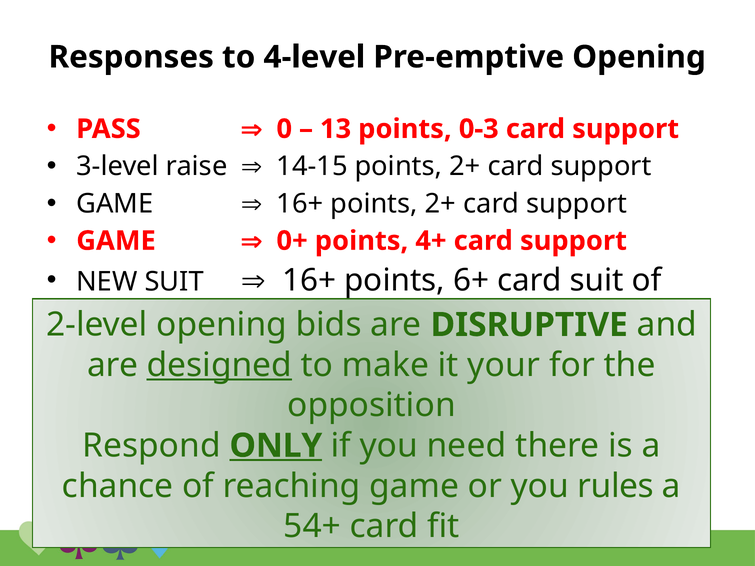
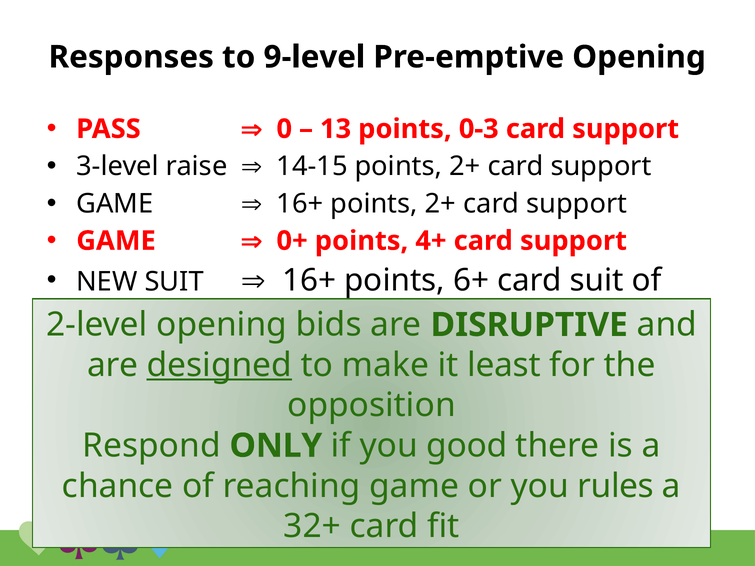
4-level: 4-level -> 9-level (314, 57)
your: your -> least (504, 365)
ONLY underline: present -> none (276, 446)
need: need -> good (467, 446)
54+: 54+ -> 32+ (312, 526)
